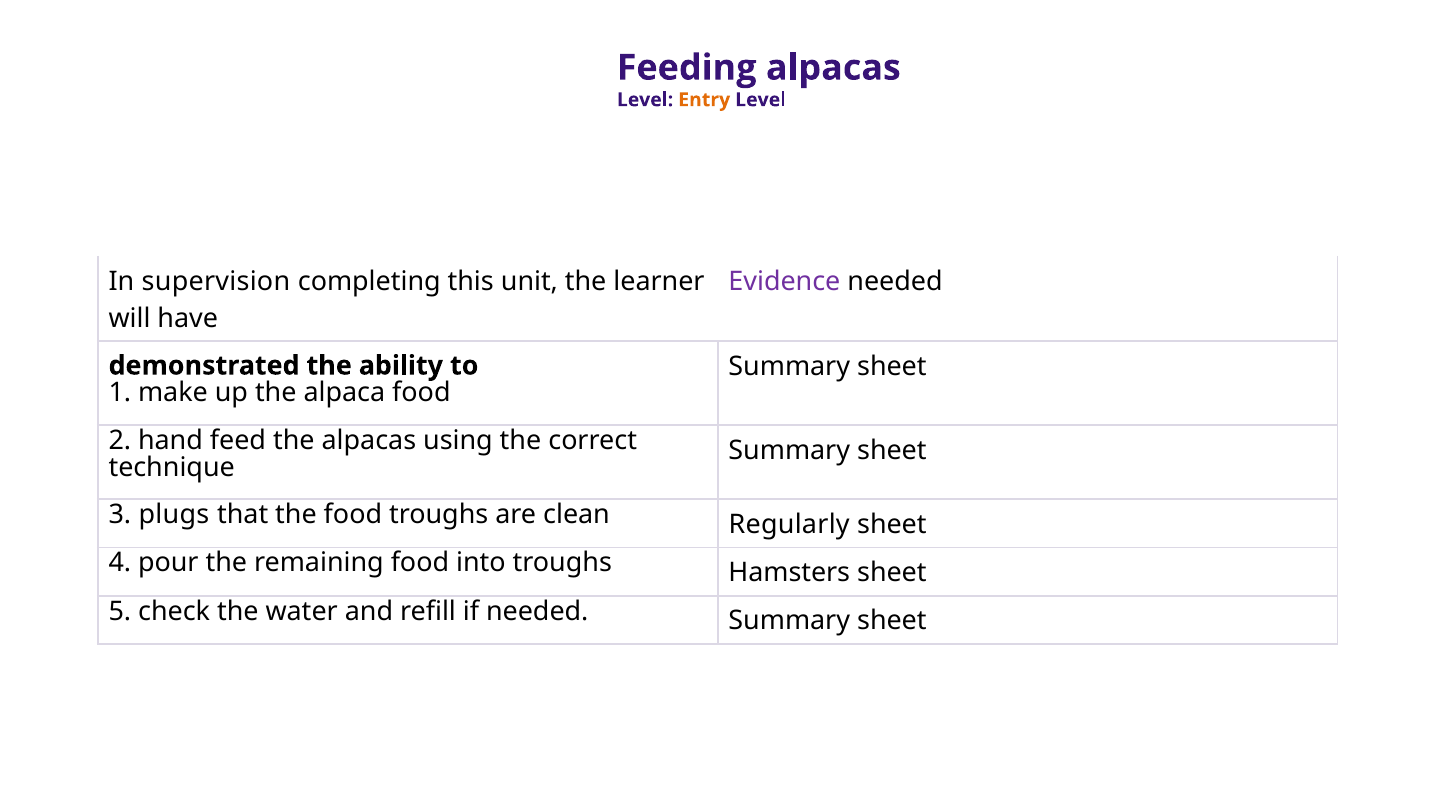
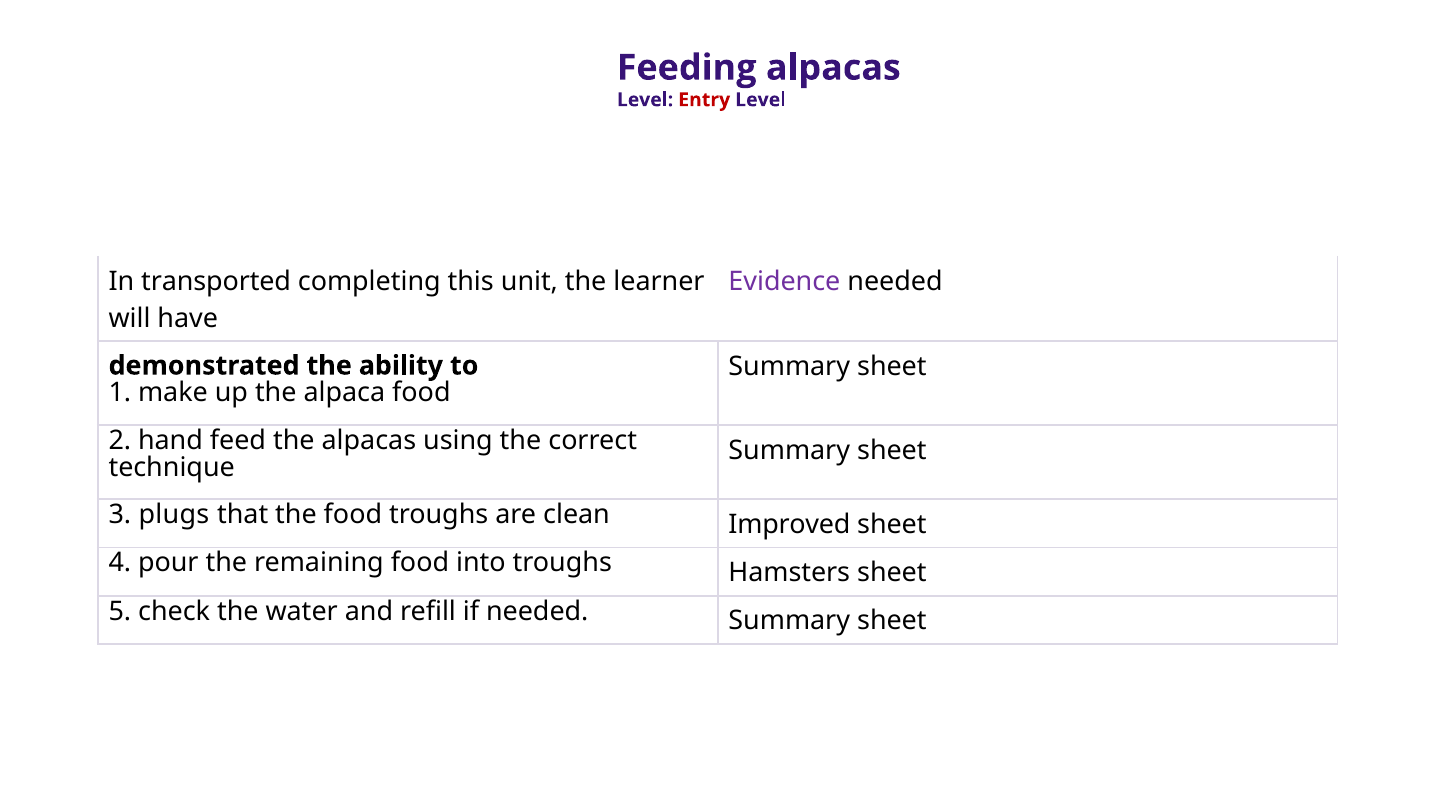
Entry colour: orange -> red (704, 100)
supervision: supervision -> transported (216, 282)
Regularly: Regularly -> Improved (789, 524)
